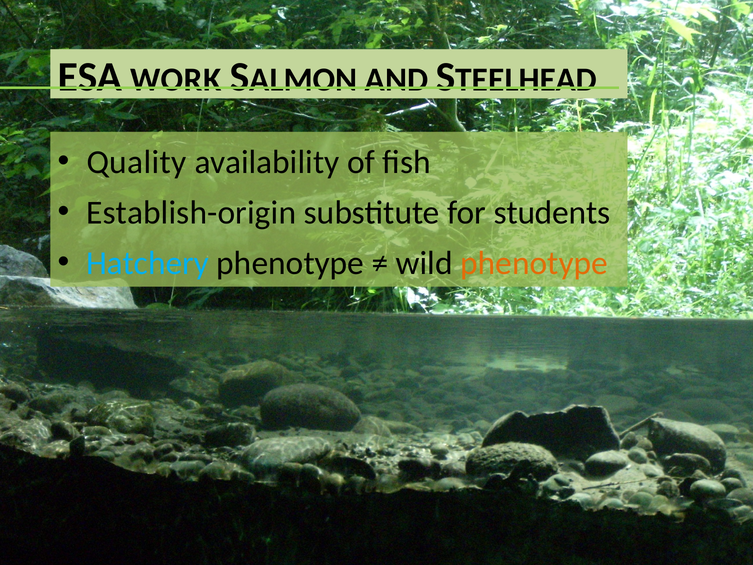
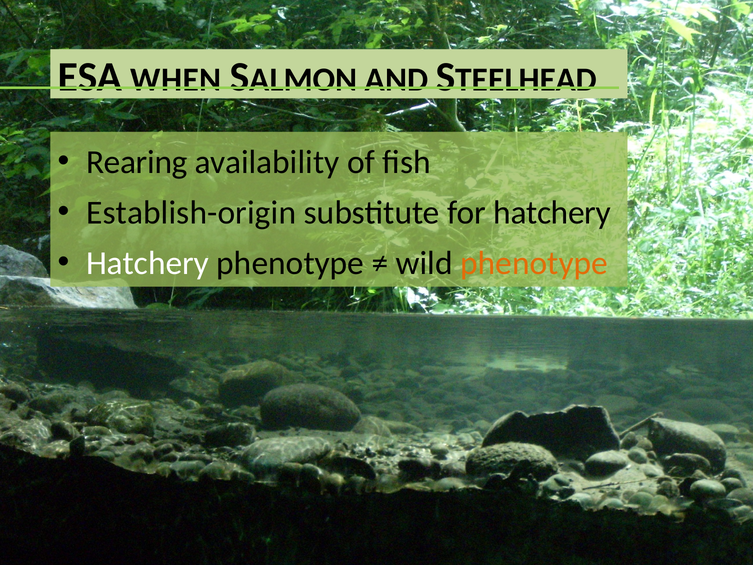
WORK: WORK -> WHEN (176, 80)
Quality: Quality -> Rearing (137, 162)
for students: students -> hatchery (552, 212)
Hatchery colour: light blue -> white (147, 263)
